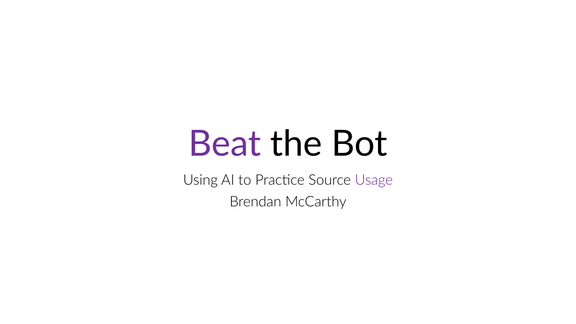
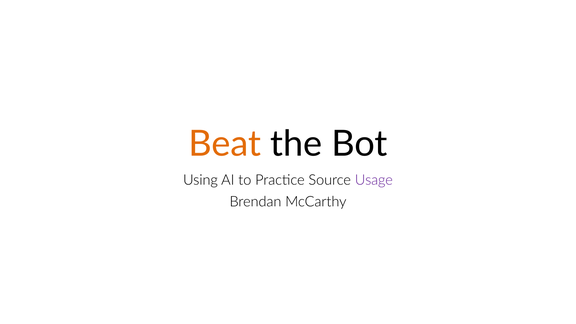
Beat colour: purple -> orange (225, 144)
